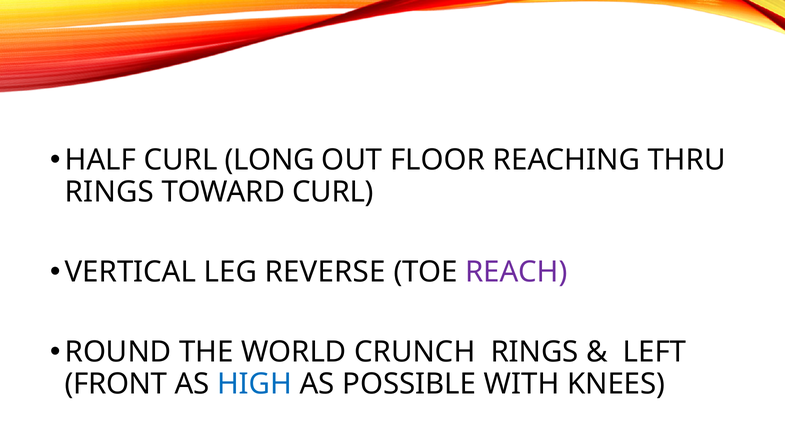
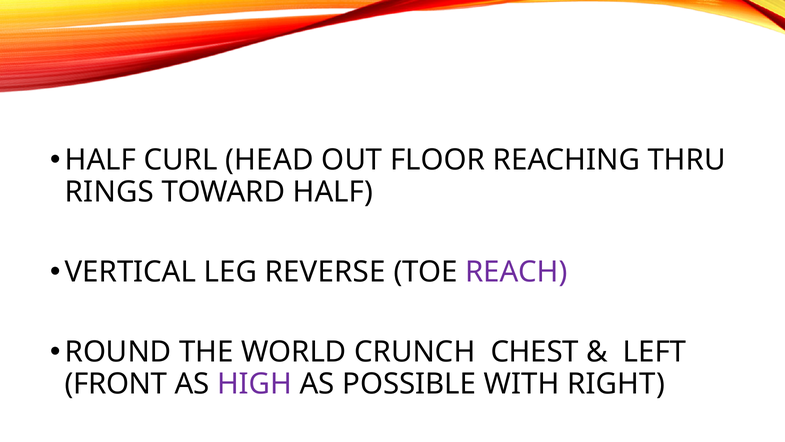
LONG: LONG -> HEAD (269, 160)
TOWARD CURL: CURL -> HALF (333, 192)
CRUNCH RINGS: RINGS -> CHEST (535, 352)
HIGH colour: blue -> purple (255, 383)
KNEES: KNEES -> RIGHT (616, 383)
